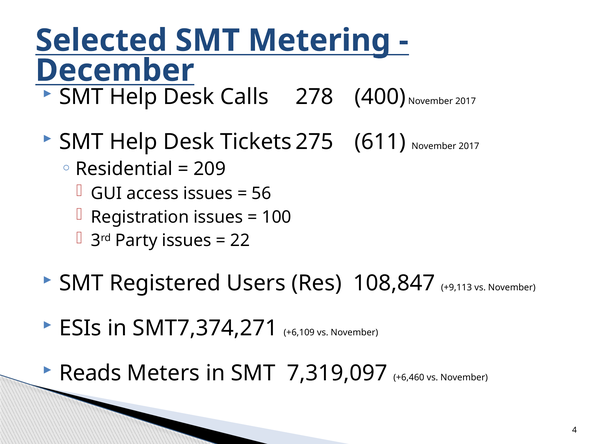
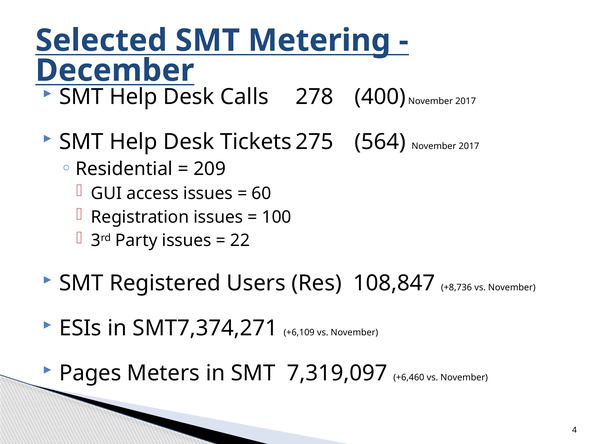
611: 611 -> 564 (380, 142)
56: 56 -> 60 (261, 193)
+9,113: +9,113 -> +8,736 (457, 287)
Reads: Reads -> Pages (90, 373)
